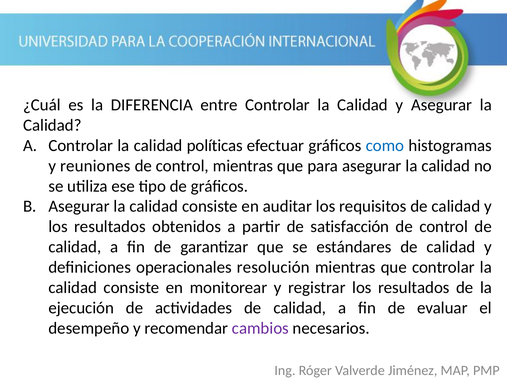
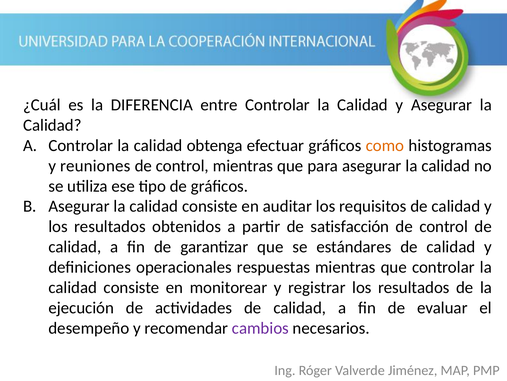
políticas: políticas -> obtenga (215, 145)
como colour: blue -> orange (385, 145)
resolución: resolución -> respuestas (273, 267)
